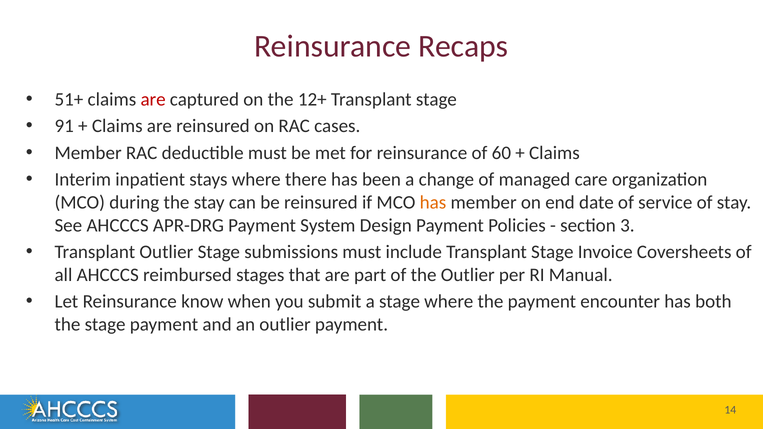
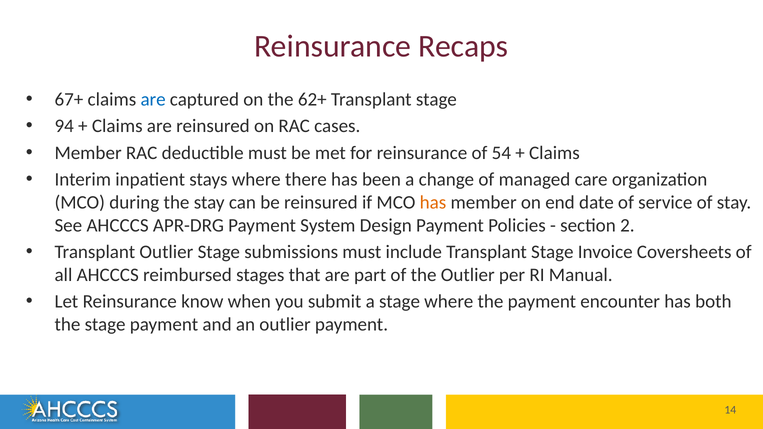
51+: 51+ -> 67+ (69, 99)
are colour: red -> blue (153, 99)
12+: 12+ -> 62+ (312, 99)
91: 91 -> 94 (64, 126)
60: 60 -> 54 (501, 153)
3: 3 -> 2 (627, 225)
